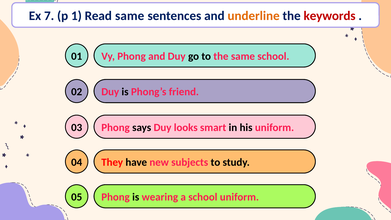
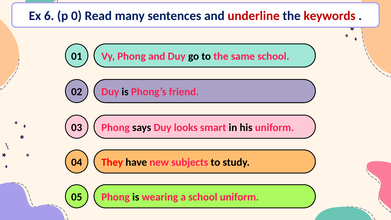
7: 7 -> 6 (49, 16)
1: 1 -> 0 (76, 16)
Read same: same -> many (130, 16)
underline colour: orange -> red (254, 16)
